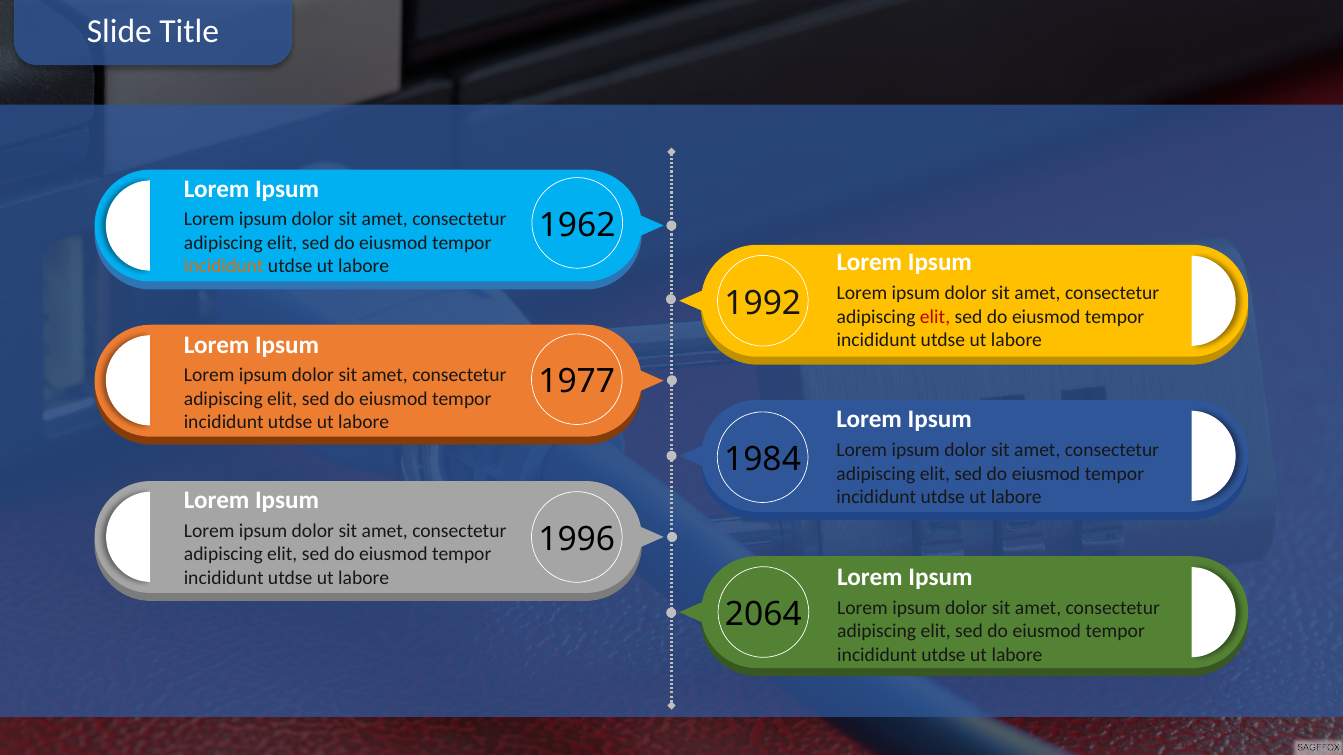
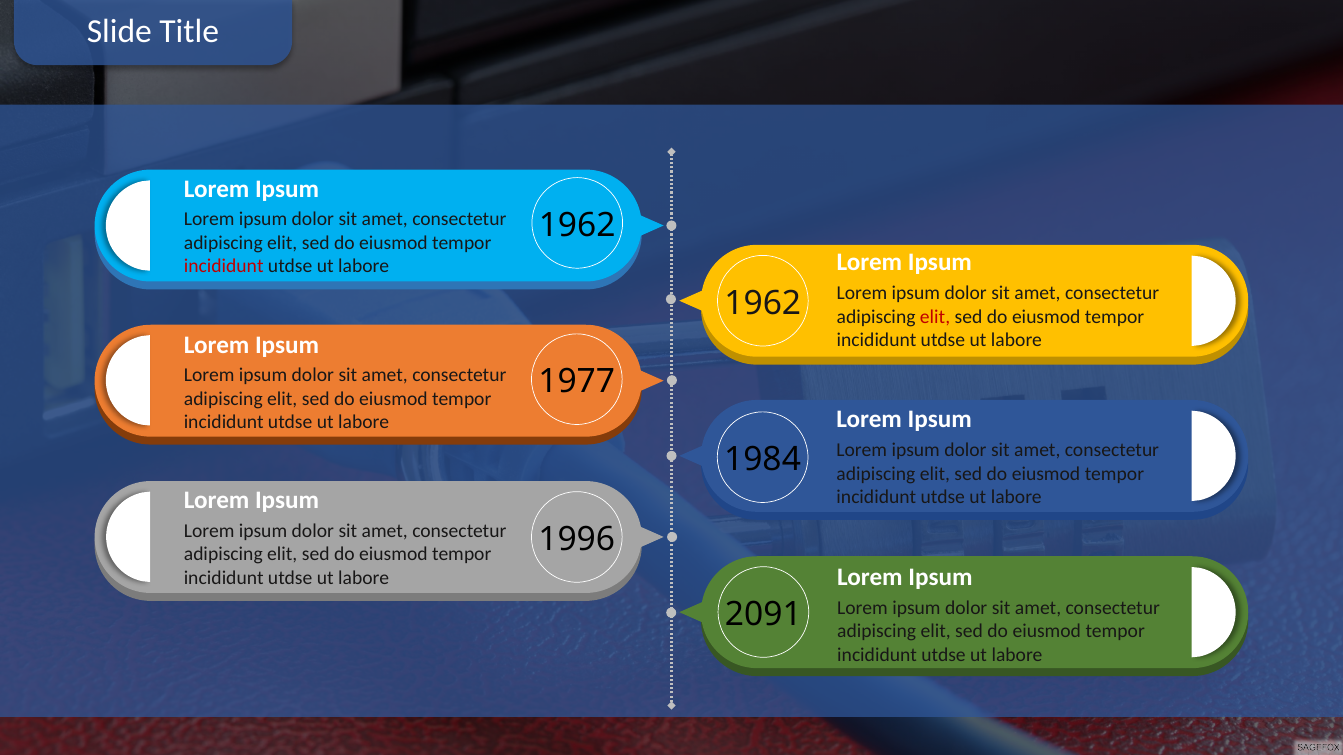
incididunt colour: orange -> red (224, 267)
1992: 1992 -> 1962 (763, 303)
2064: 2064 -> 2091 (763, 615)
